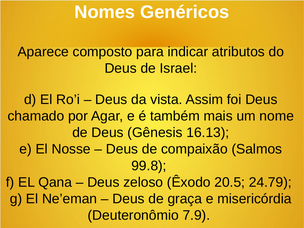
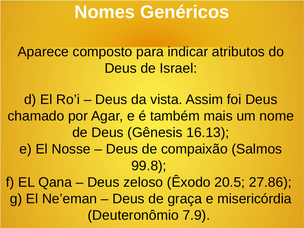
24.79: 24.79 -> 27.86 (270, 182)
